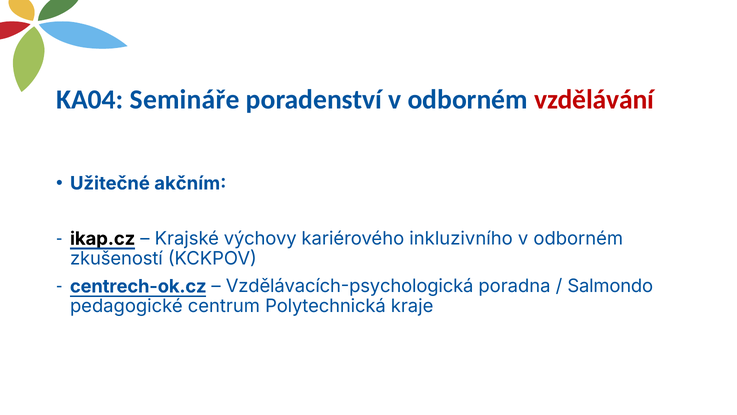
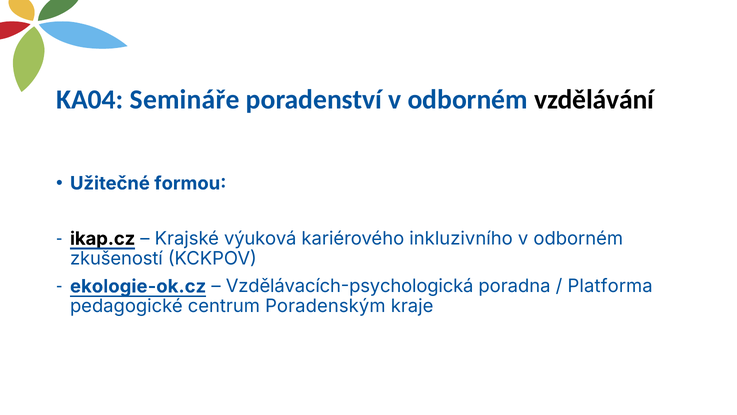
vzdělávání colour: red -> black (594, 99)
akčním: akčním -> formou (190, 183)
výchovy: výchovy -> výuková (260, 238)
centrech-ok.cz: centrech-ok.cz -> ekologie-ok.cz (138, 286)
Salmondo: Salmondo -> Platforma (610, 286)
Polytechnická: Polytechnická -> Poradenským (325, 306)
